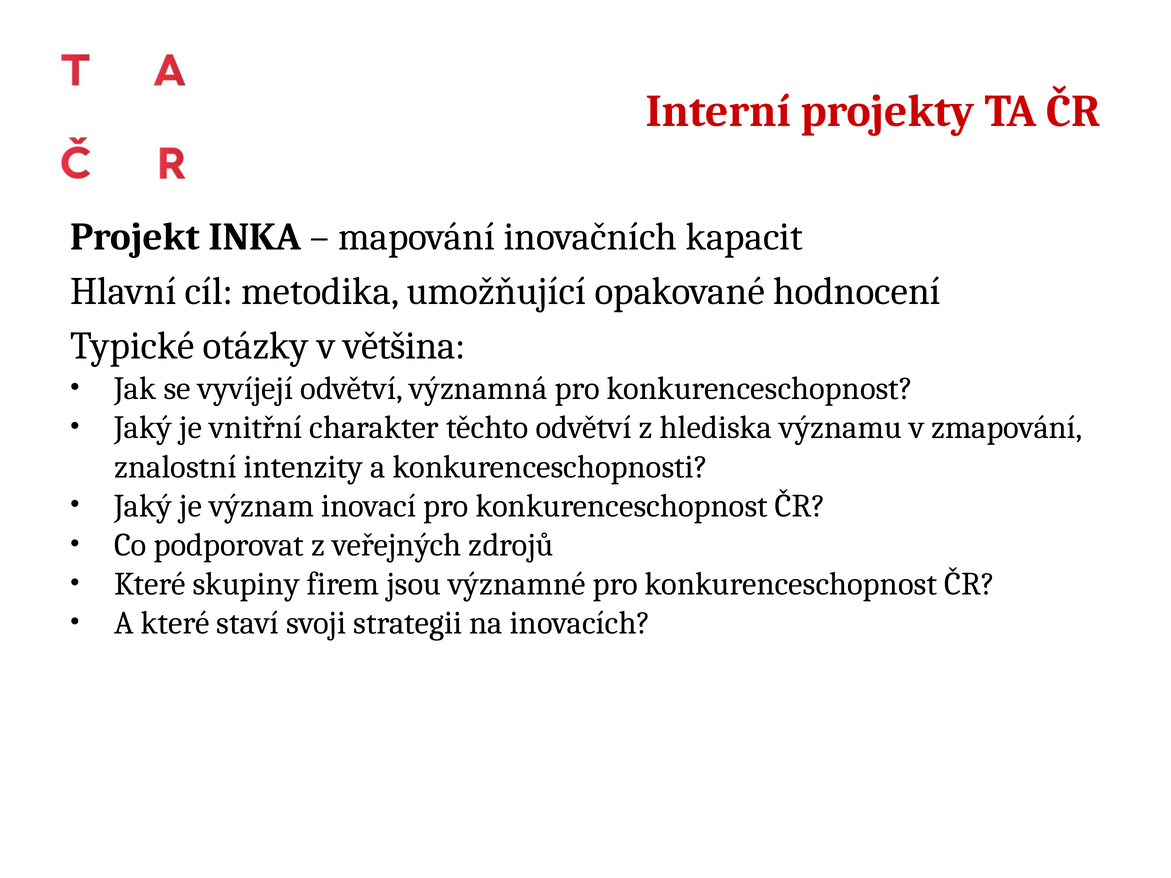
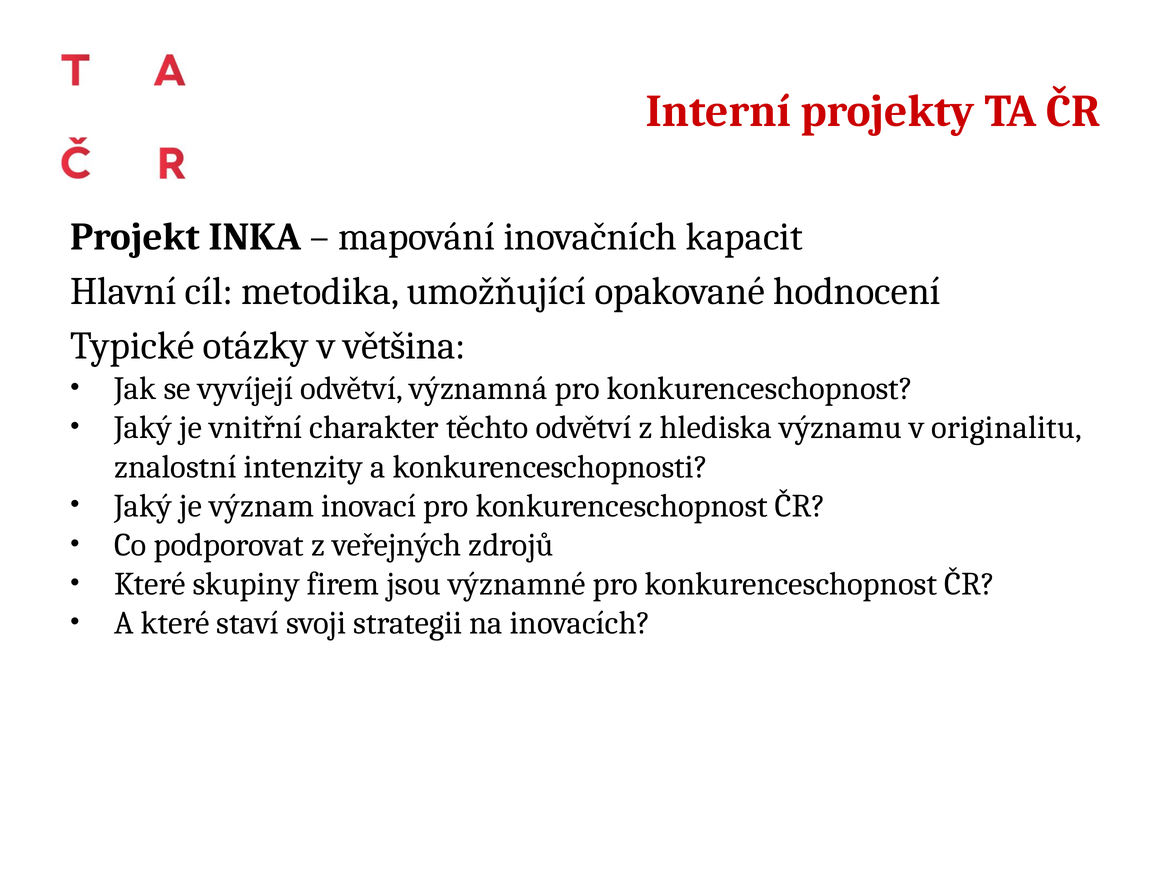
zmapování: zmapování -> originalitu (1007, 428)
